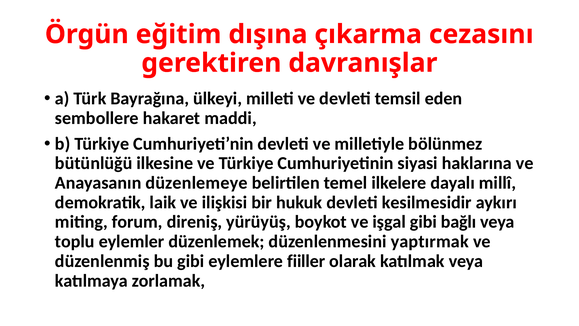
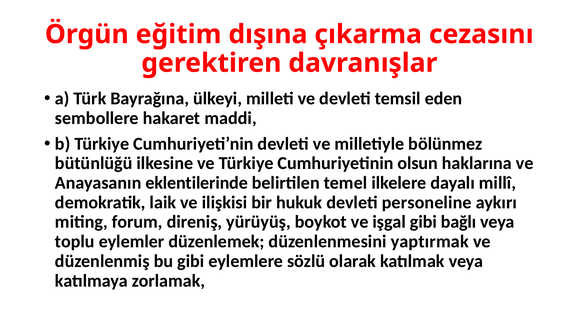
siyasi: siyasi -> olsun (418, 163)
düzenlemeye: düzenlemeye -> eklentilerinde (197, 183)
kesilmesidir: kesilmesidir -> personeline (427, 202)
fiiller: fiiller -> sözlü (306, 261)
